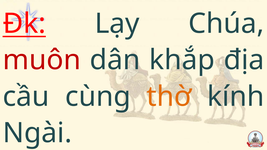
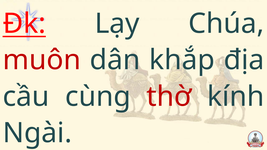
thờ colour: orange -> red (169, 97)
